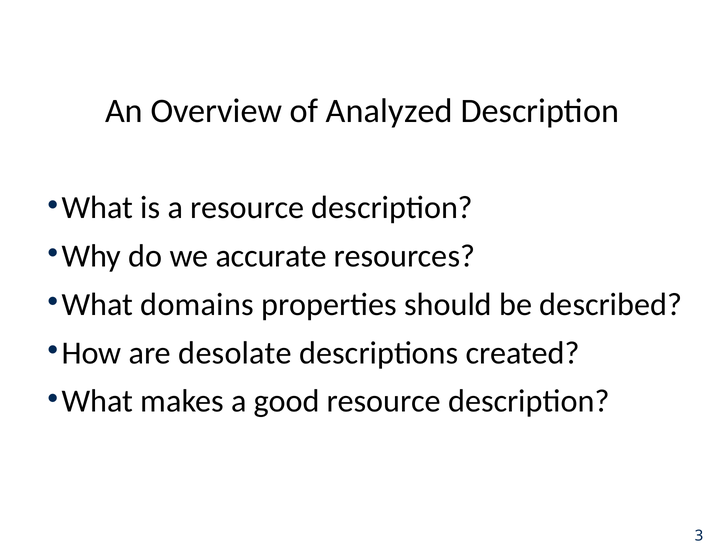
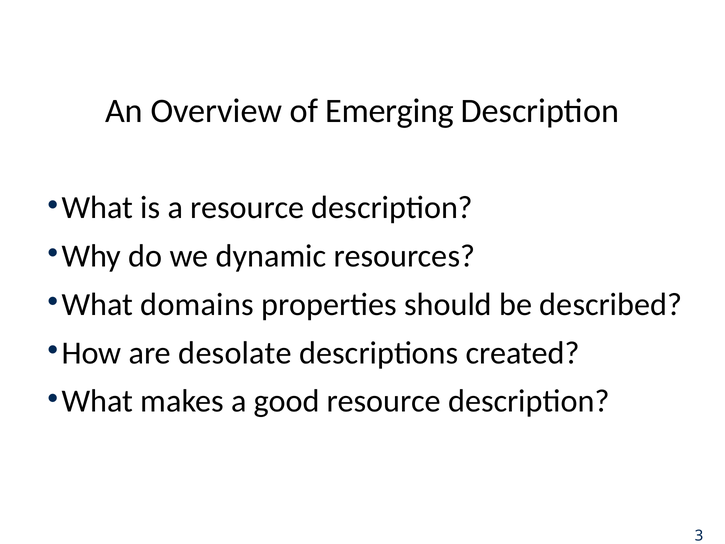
Analyzed: Analyzed -> Emerging (390, 111)
accurate: accurate -> dynamic (271, 256)
